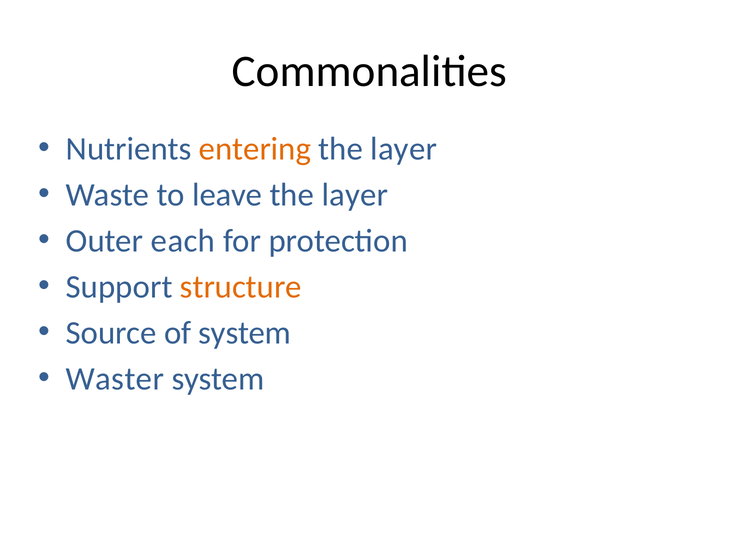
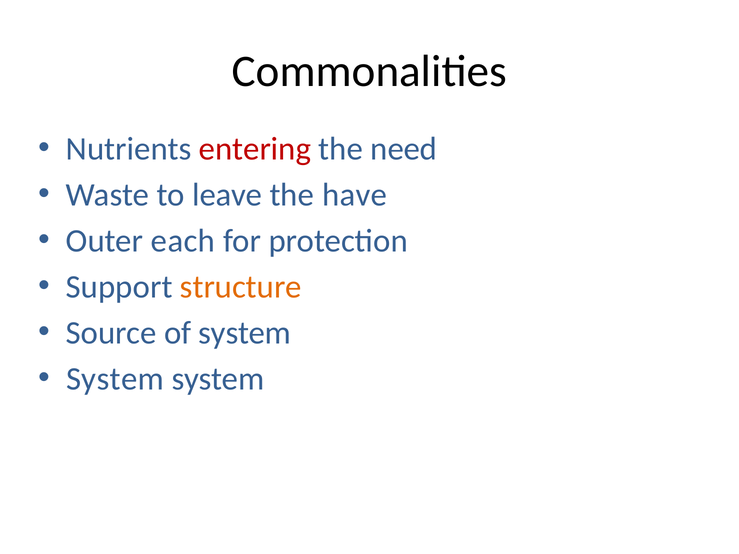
entering colour: orange -> red (255, 149)
layer: layer -> need (404, 149)
leave the layer: layer -> have (355, 195)
Waster: Waster -> System (115, 379)
